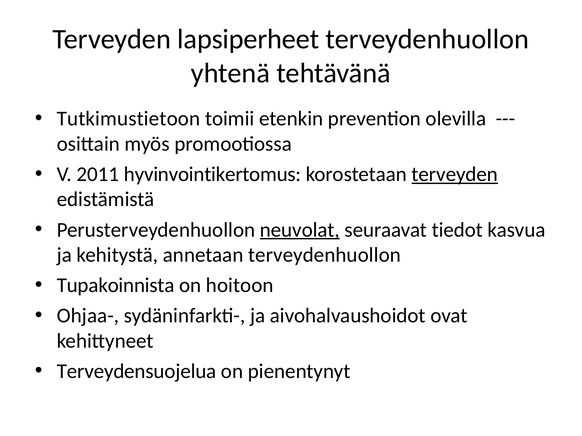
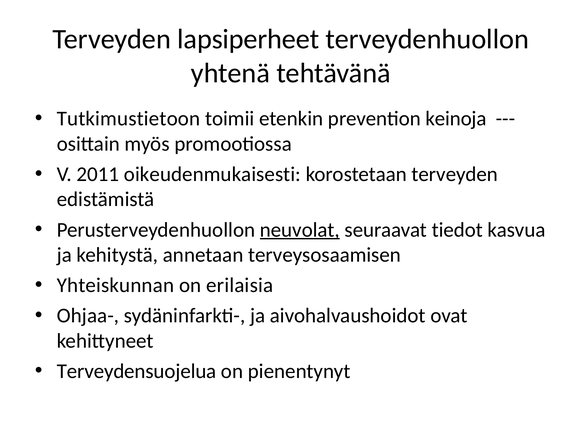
olevilla: olevilla -> keinoja (456, 119)
hyvinvointikertomus: hyvinvointikertomus -> oikeudenmukaisesti (212, 174)
terveyden underline: present -> none (455, 174)
annetaan terveydenhuollon: terveydenhuollon -> terveysosaamisen (325, 255)
Tupakoinnista: Tupakoinnista -> Yhteiskunnan (115, 286)
hoitoon: hoitoon -> erilaisia (240, 286)
